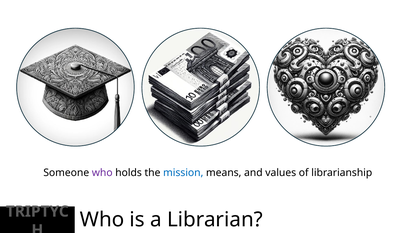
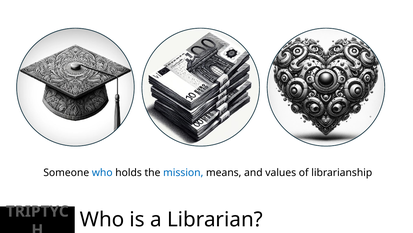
who colour: purple -> blue (102, 172)
